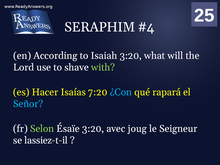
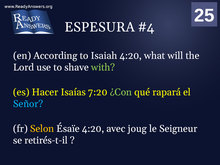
SERAPHIM: SERAPHIM -> ESPESURA (100, 27)
Isaiah 3:20: 3:20 -> 4:20 (131, 56)
¿Con colour: light blue -> light green (121, 92)
Selon colour: light green -> yellow (42, 129)
Ésaïe 3:20: 3:20 -> 4:20 (93, 129)
lassiez-t-il: lassiez-t-il -> retirés-t-il (46, 140)
